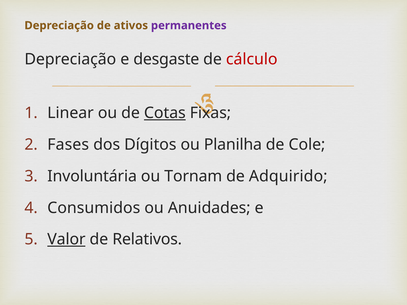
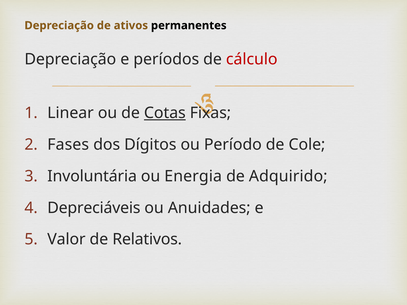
permanentes colour: purple -> black (189, 26)
desgaste: desgaste -> períodos (166, 59)
Planilha: Planilha -> Período (233, 145)
Tornam: Tornam -> Energia (193, 176)
Consumidos: Consumidos -> Depreciáveis (94, 208)
Valor underline: present -> none (66, 240)
